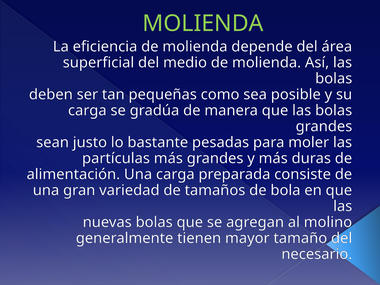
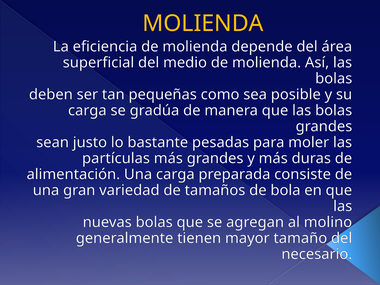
MOLIENDA colour: light green -> yellow (203, 24)
